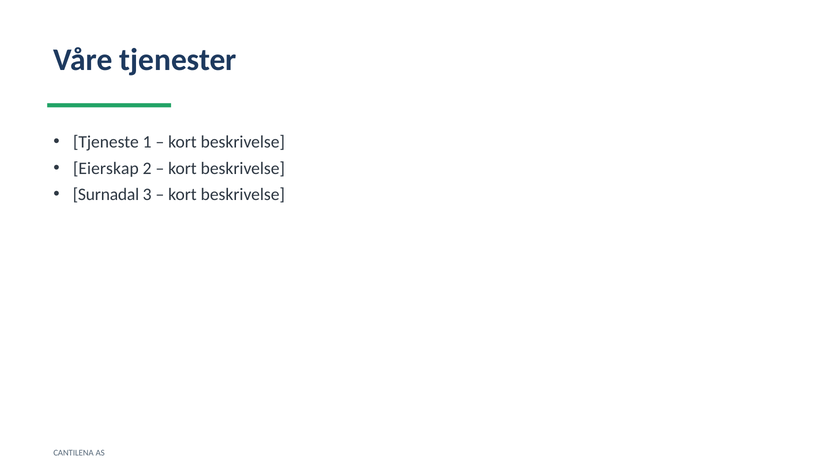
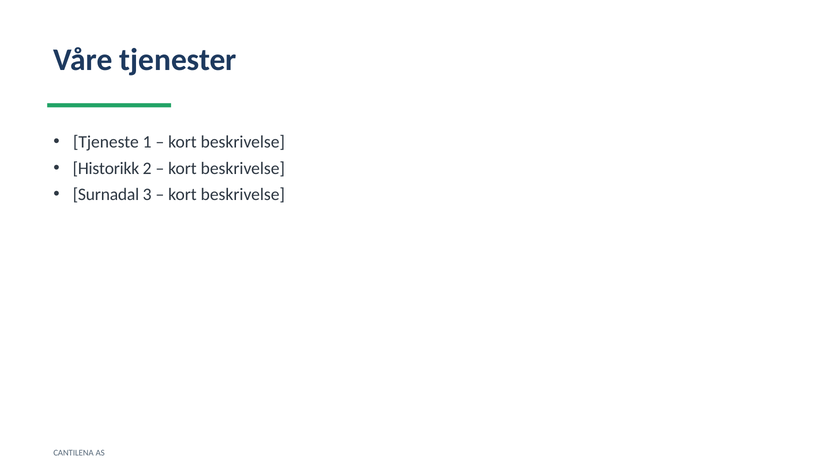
Eierskap: Eierskap -> Historikk (106, 168)
